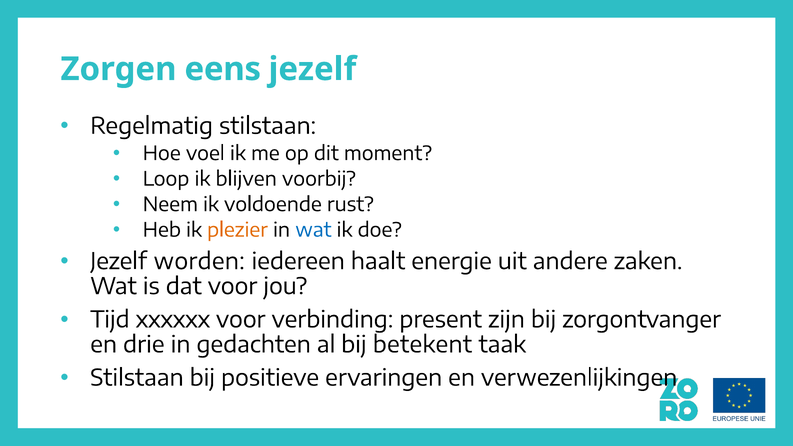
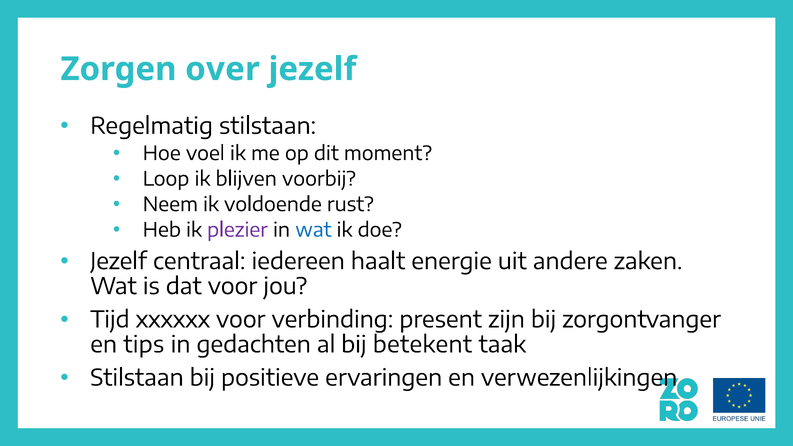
eens: eens -> over (222, 69)
plezier colour: orange -> purple (237, 230)
worden: worden -> centraal (199, 262)
drie: drie -> tips (144, 345)
